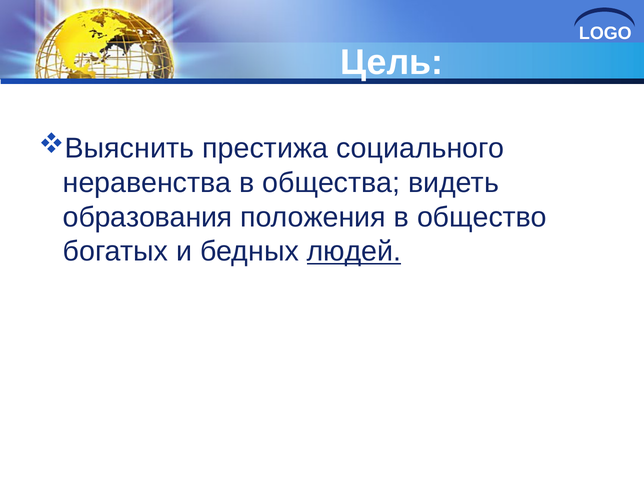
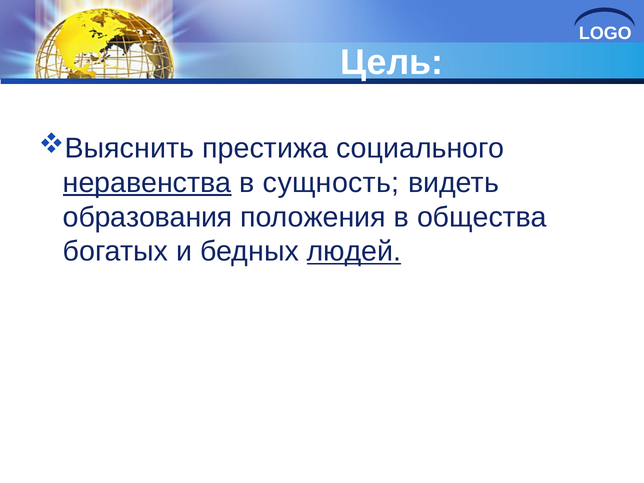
неравенства underline: none -> present (147, 183)
общества: общества -> сущность (331, 183)
общество: общество -> общества (482, 217)
